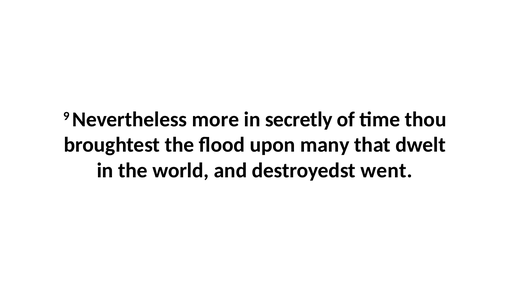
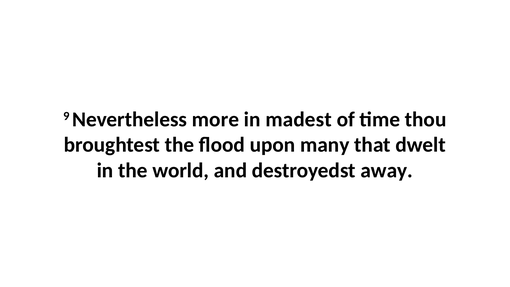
secretly: secretly -> madest (299, 119)
went: went -> away (387, 170)
